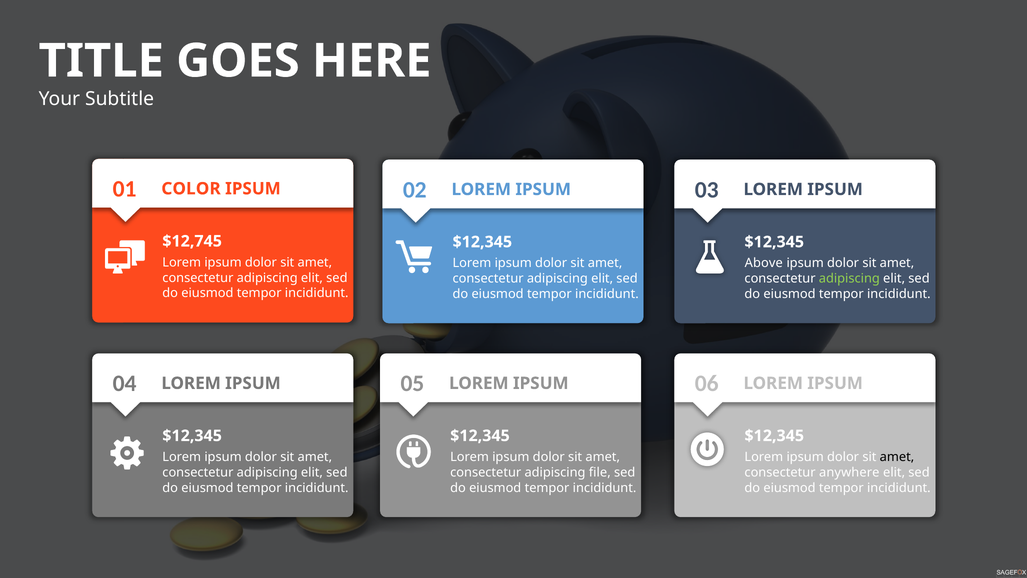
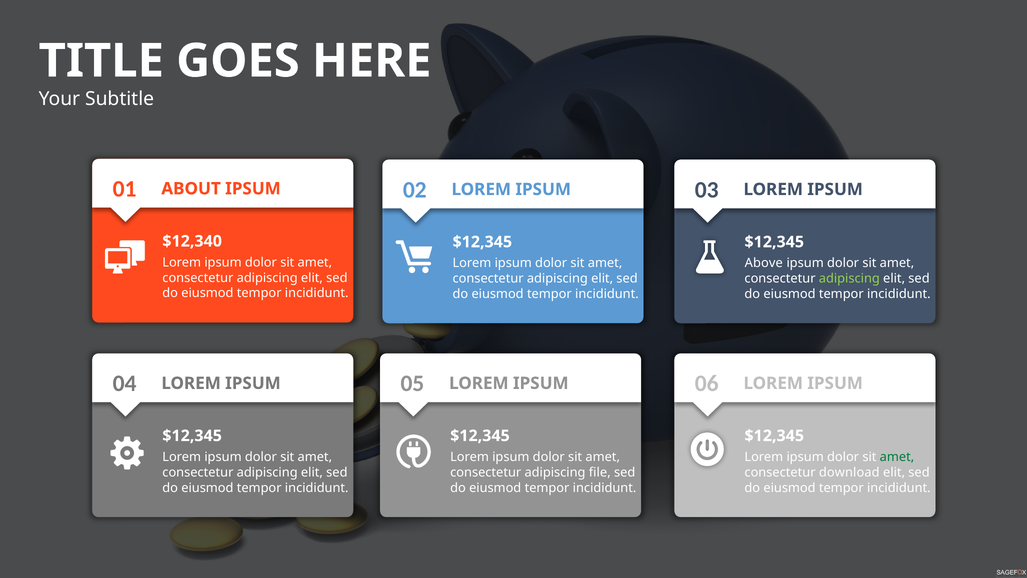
COLOR: COLOR -> ABOUT (191, 189)
$12,745: $12,745 -> $12,340 (192, 241)
amet colour: black -> green (897, 457)
anywhere: anywhere -> download (849, 472)
